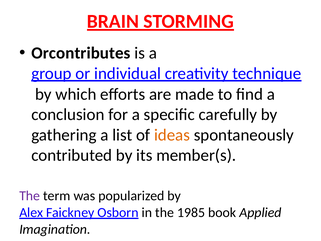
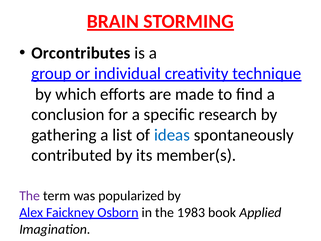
carefully: carefully -> research (228, 114)
ideas colour: orange -> blue (172, 135)
1985: 1985 -> 1983 (191, 212)
